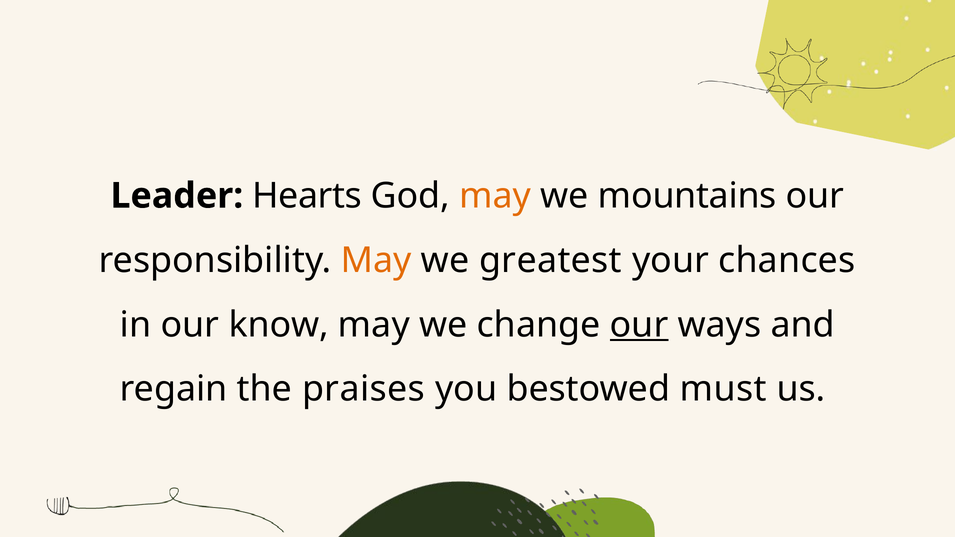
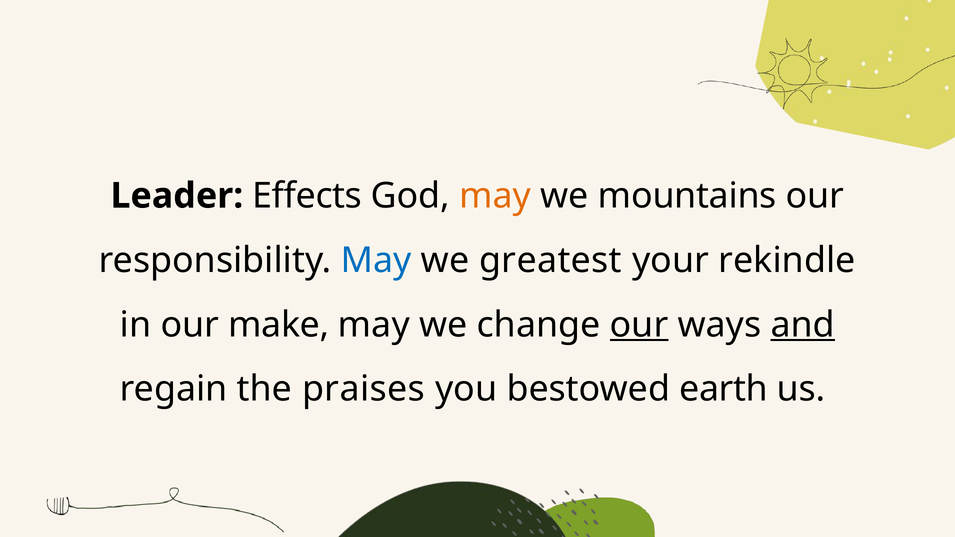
Hearts: Hearts -> Effects (307, 196)
May colour: orange -> blue (376, 260)
chances: chances -> rekindle (787, 260)
know: know -> make (279, 325)
and underline: none -> present (803, 325)
must: must -> earth (724, 389)
